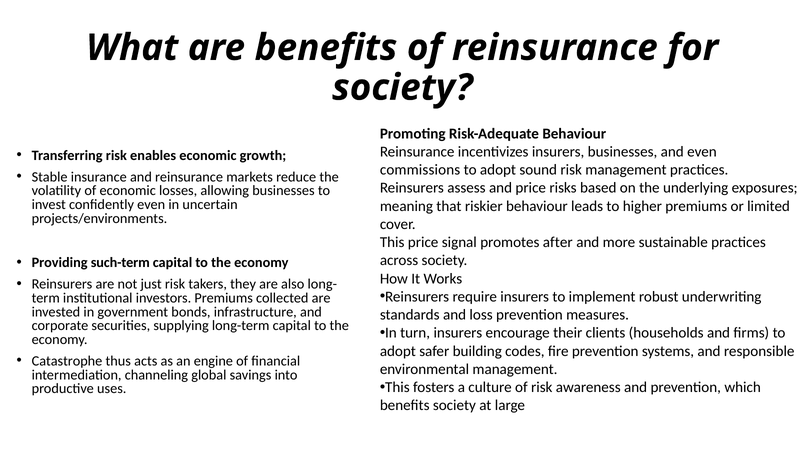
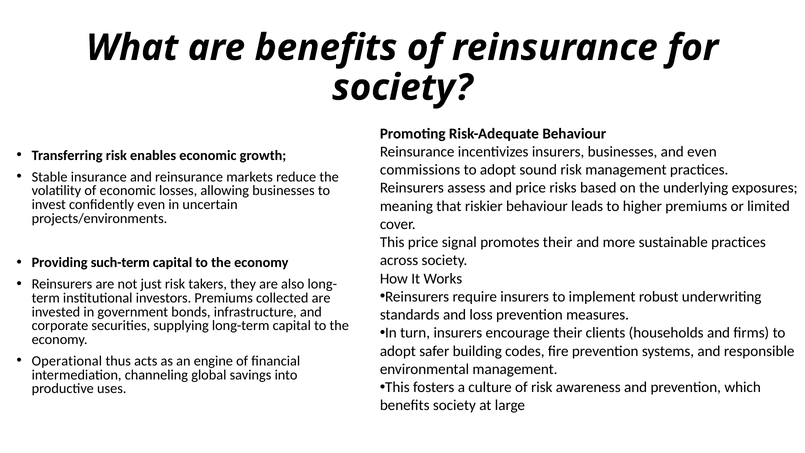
promotes after: after -> their (558, 242)
Catastrophe: Catastrophe -> Operational (67, 361)
